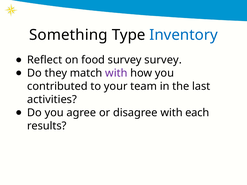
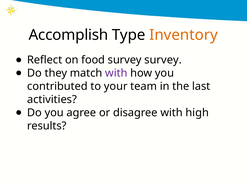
Something: Something -> Accomplish (69, 35)
Inventory colour: blue -> orange (184, 35)
each: each -> high (197, 113)
